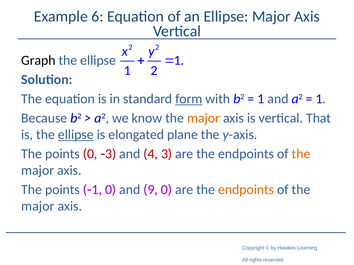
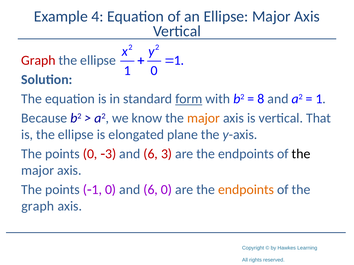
6: 6 -> 4 (98, 16)
Graph colour: black -> red (38, 61)
1 2: 2 -> 0 (154, 71)
1: 1 -> 8 (261, 99)
ellipse underline: present -> none (76, 135)
-3 and 4: 4 -> 6 (151, 154)
the colour: orange -> black (301, 154)
0 and 9: 9 -> 6 (151, 190)
major: major -> graph (38, 207)
